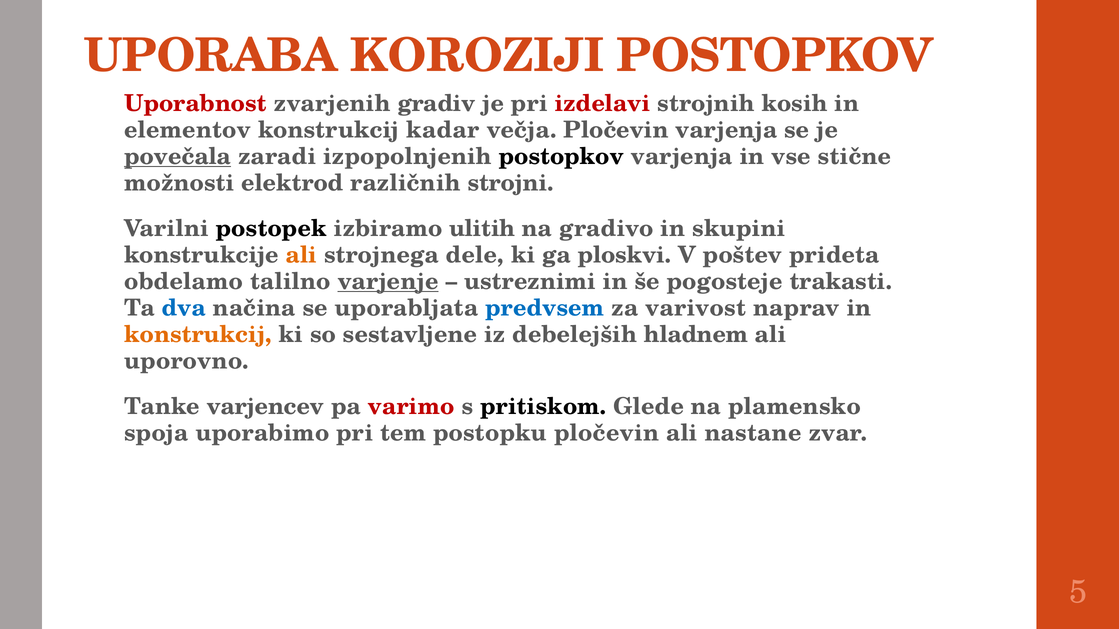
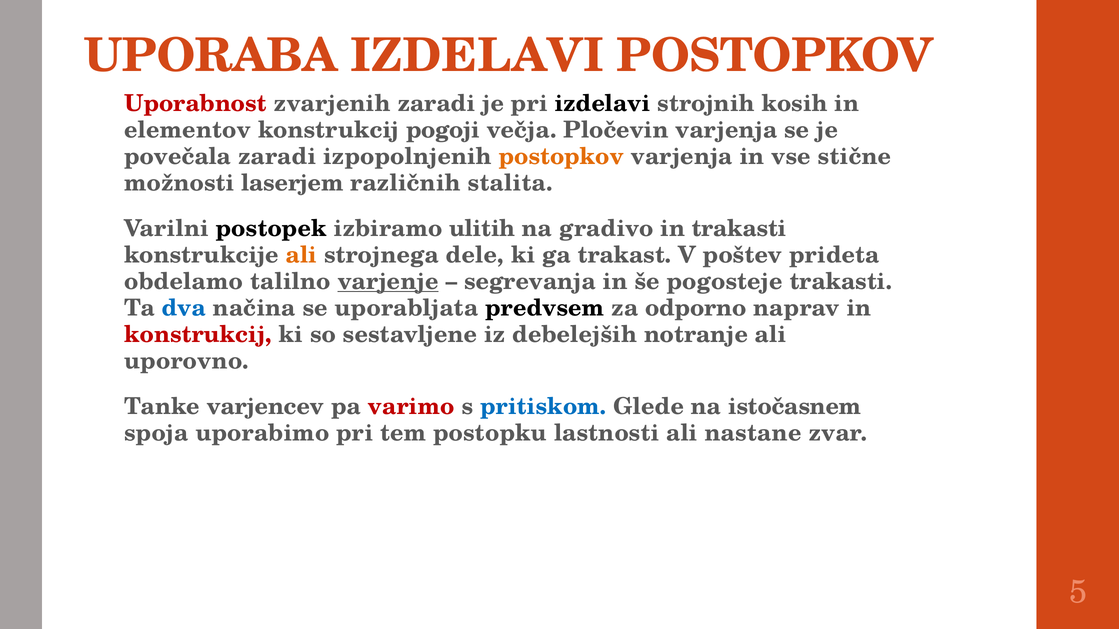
UPORABA KOROZIJI: KOROZIJI -> IZDELAVI (477, 56)
zvarjenih gradiv: gradiv -> zaradi (436, 103)
izdelavi colour: red -> black (603, 103)
kadar: kadar -> pogoji (443, 130)
povečala underline: present -> none (178, 157)
postopkov colour: black -> orange (561, 157)
elektrod: elektrod -> laserjem (293, 183)
strojni: strojni -> stalita (510, 183)
in skupini: skupini -> trakasti (739, 228)
ploskvi: ploskvi -> trakast (625, 255)
ustreznimi: ustreznimi -> segrevanja (530, 282)
predvsem colour: blue -> black (545, 308)
varivost: varivost -> odporno (696, 308)
konstrukcij colour: orange -> red (198, 335)
hladnem: hladnem -> notranje (696, 335)
pritiskom colour: black -> blue (543, 407)
plamensko: plamensko -> istočasnem (795, 407)
postopku pločevin: pločevin -> lastnosti (607, 433)
